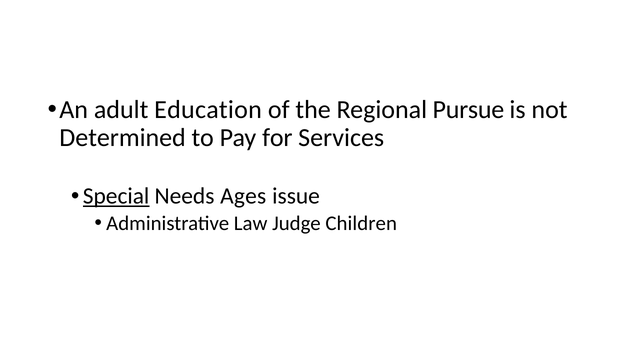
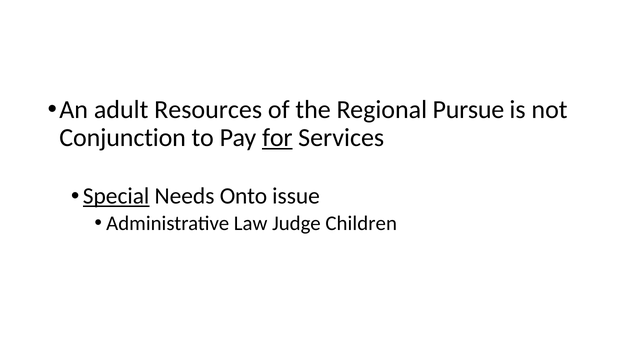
Education: Education -> Resources (208, 110)
Determined: Determined -> Conjunction (123, 138)
for underline: none -> present (277, 138)
Ages: Ages -> Onto (243, 196)
